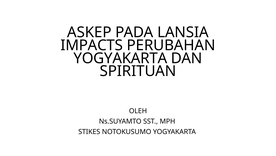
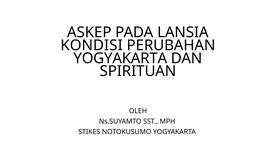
IMPACTS: IMPACTS -> KONDISI (92, 45)
